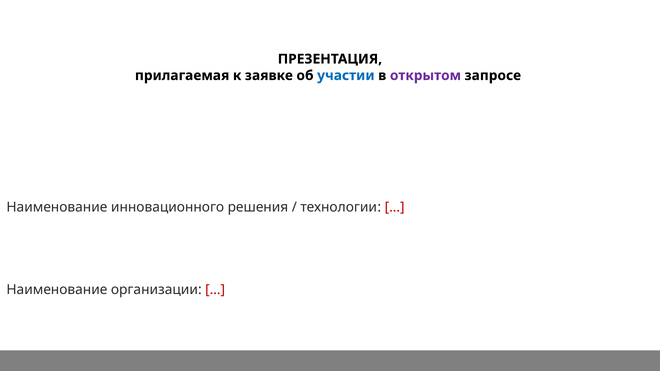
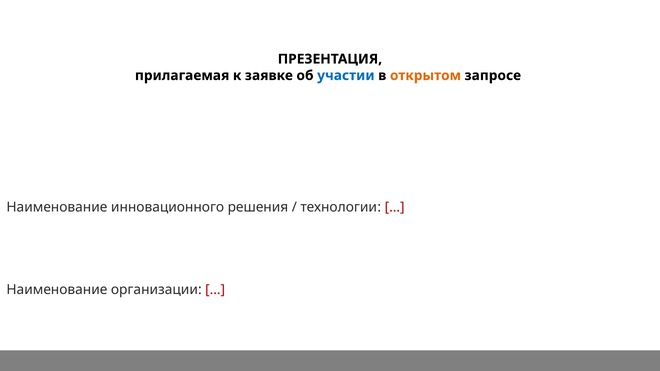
открытом colour: purple -> orange (425, 76)
